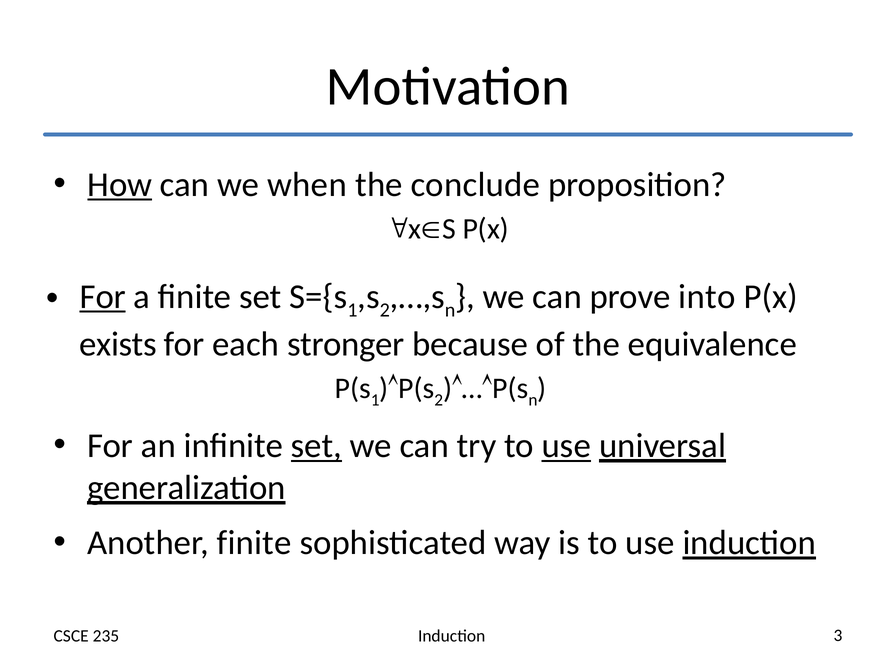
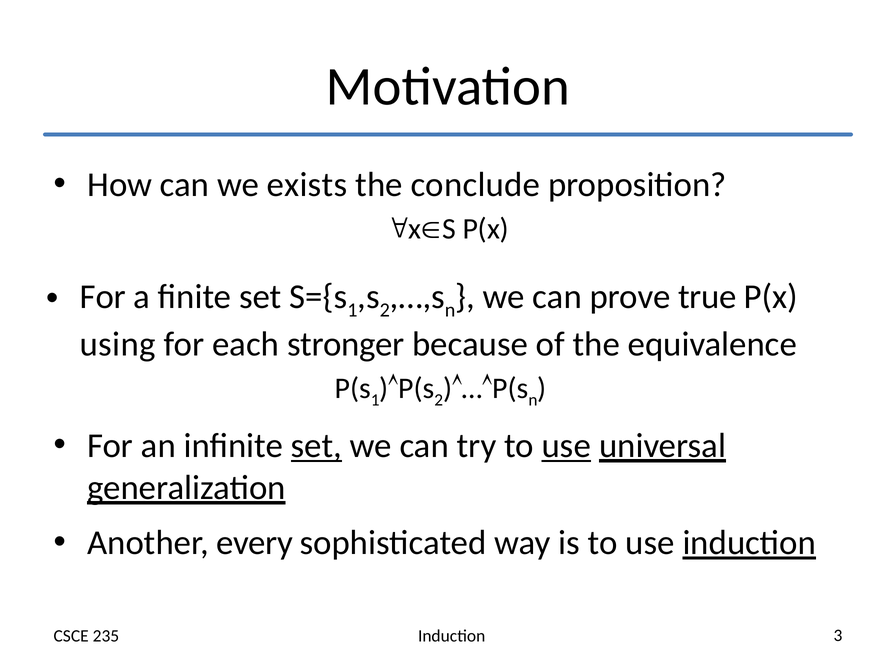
How underline: present -> none (120, 185)
when: when -> exists (307, 185)
For underline: present -> none (103, 297)
into: into -> true (707, 297)
exists: exists -> using (118, 344)
Another finite: finite -> every (254, 543)
